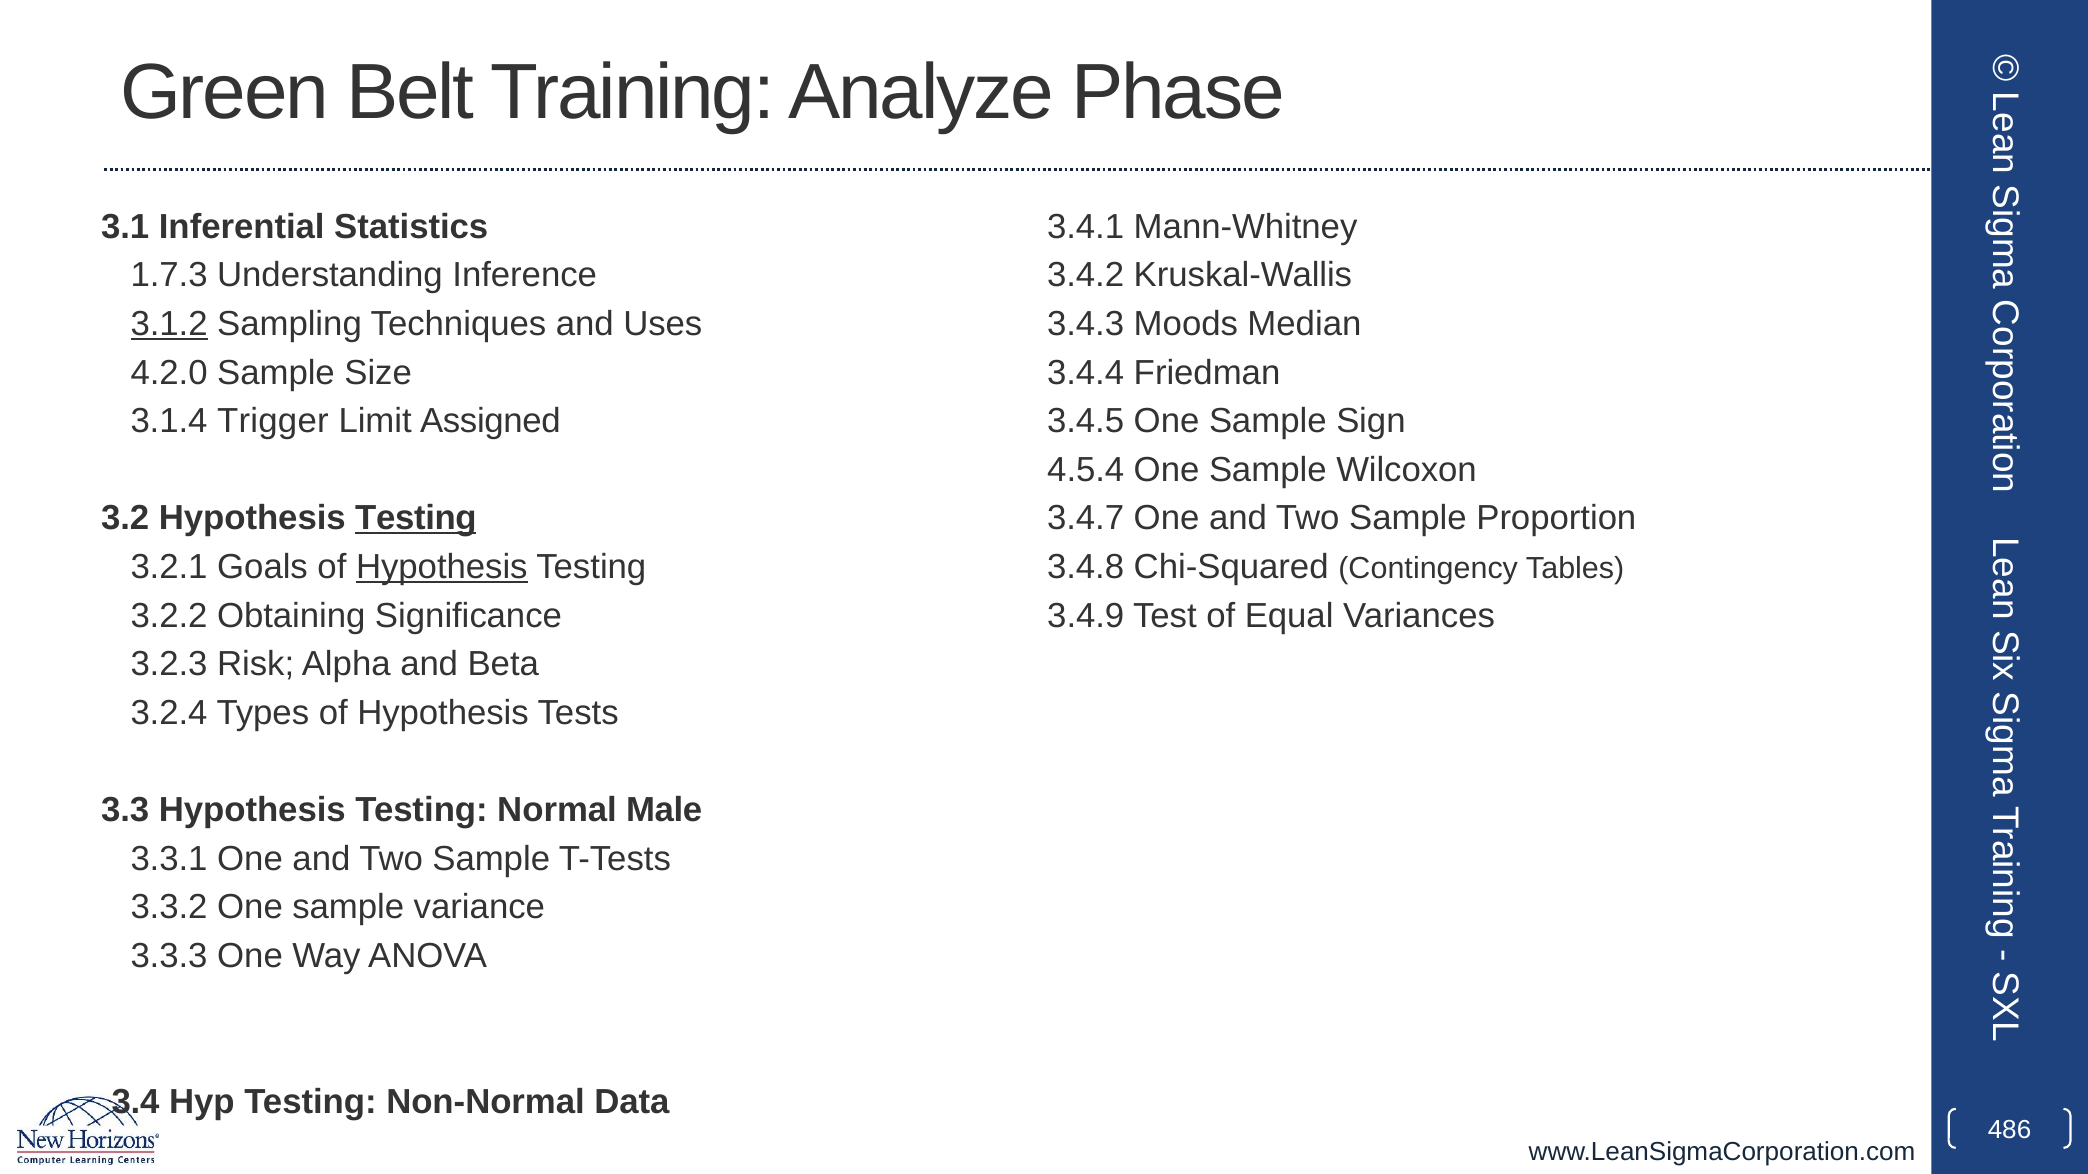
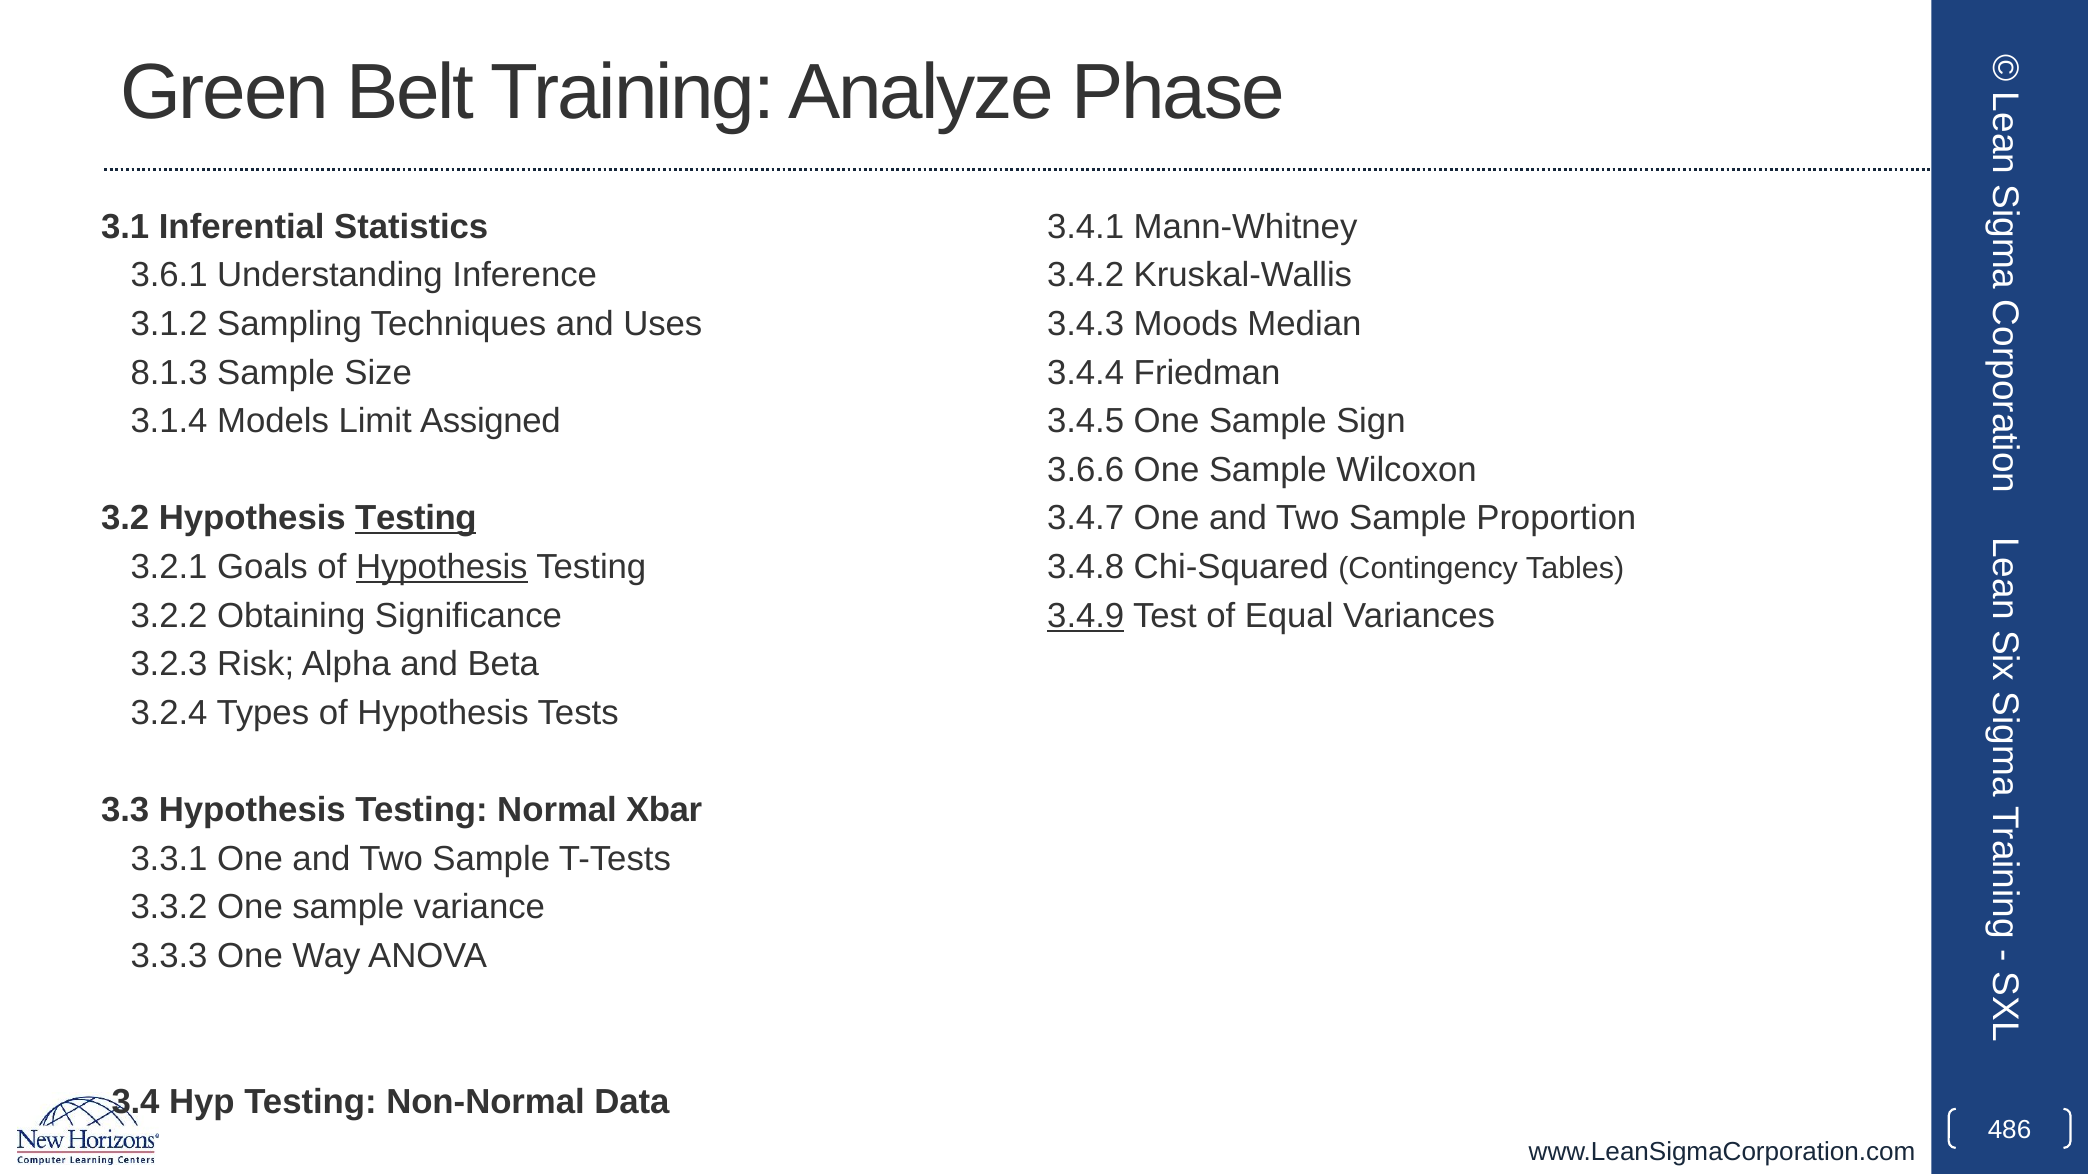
1.7.3: 1.7.3 -> 3.6.1 (169, 275)
3.1.2 underline: present -> none (169, 324)
4.2.0: 4.2.0 -> 8.1.3 (169, 373)
Trigger: Trigger -> Models (273, 421)
4.5.4: 4.5.4 -> 3.6.6 (1086, 470)
3.4.9 underline: none -> present (1086, 616)
Male: Male -> Xbar (664, 811)
